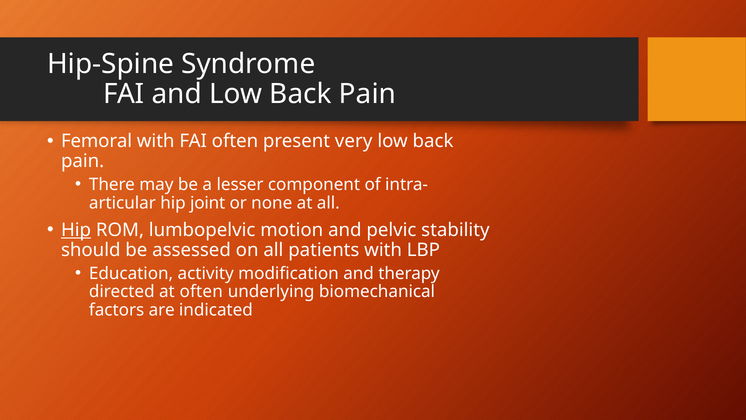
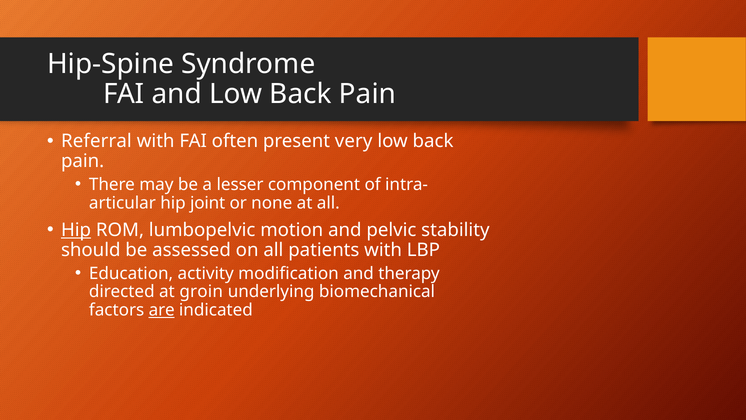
Femoral: Femoral -> Referral (96, 141)
at often: often -> groin (201, 292)
are underline: none -> present (162, 310)
